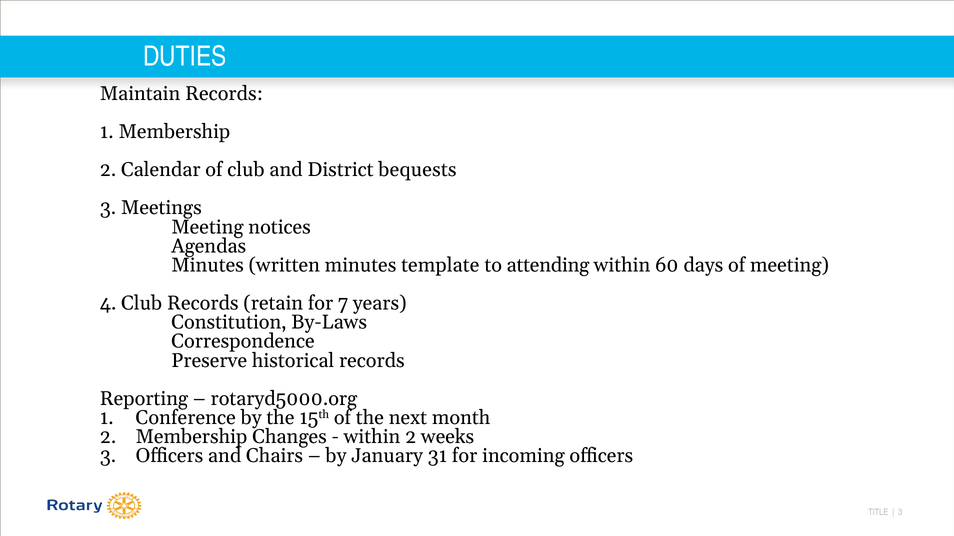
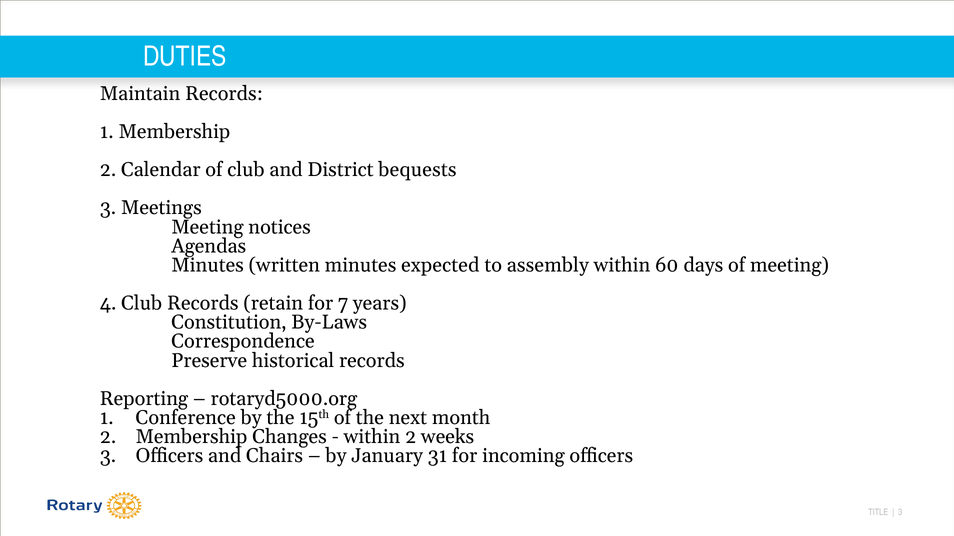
template: template -> expected (440, 265)
attending: attending -> assembly (548, 265)
